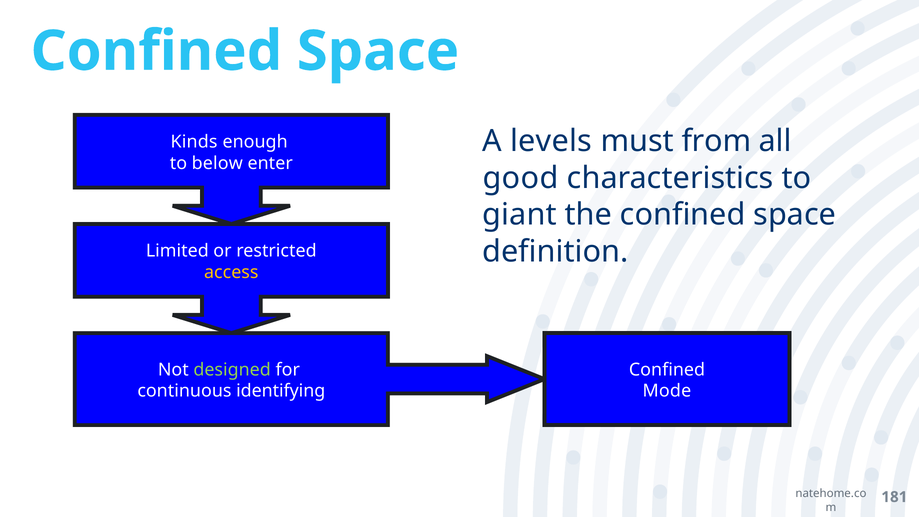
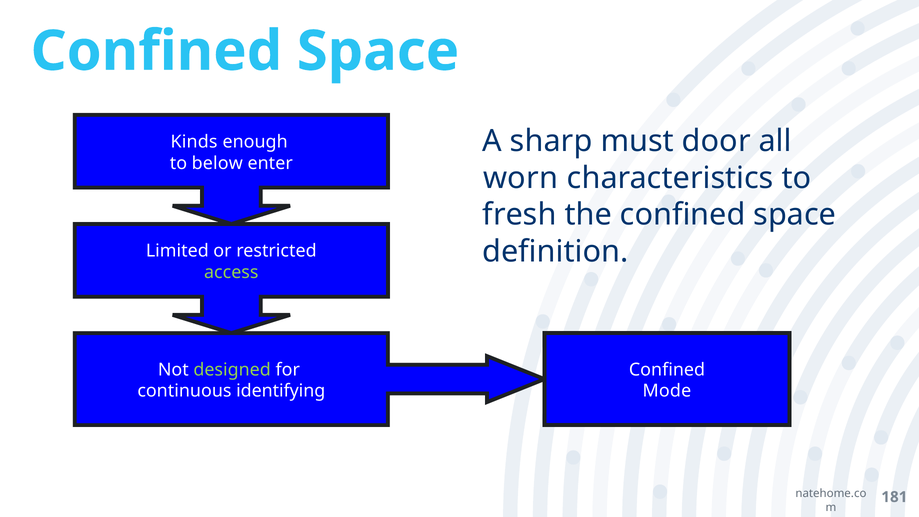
levels: levels -> sharp (551, 141)
from: from -> door (716, 141)
good: good -> worn (521, 178)
giant: giant -> fresh (520, 215)
access colour: yellow -> light green (231, 272)
